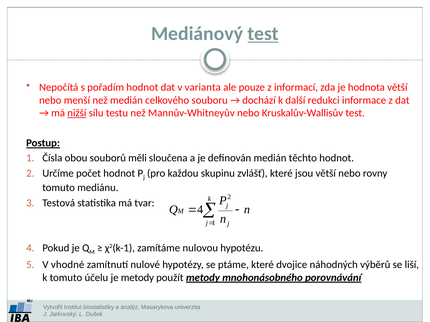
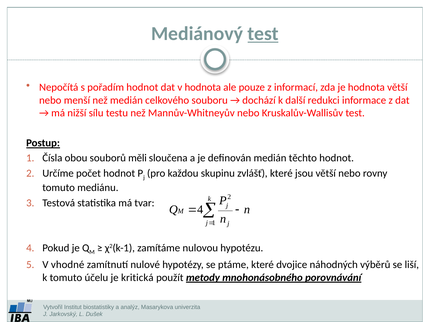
v varianta: varianta -> hodnota (203, 87)
nižší underline: present -> none (77, 113)
je metody: metody -> kritická (137, 278)
